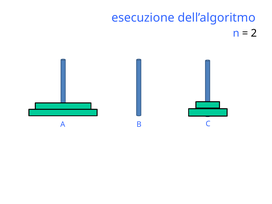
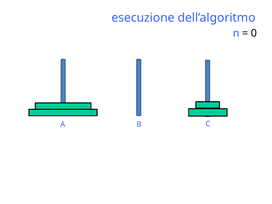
2: 2 -> 0 (254, 33)
